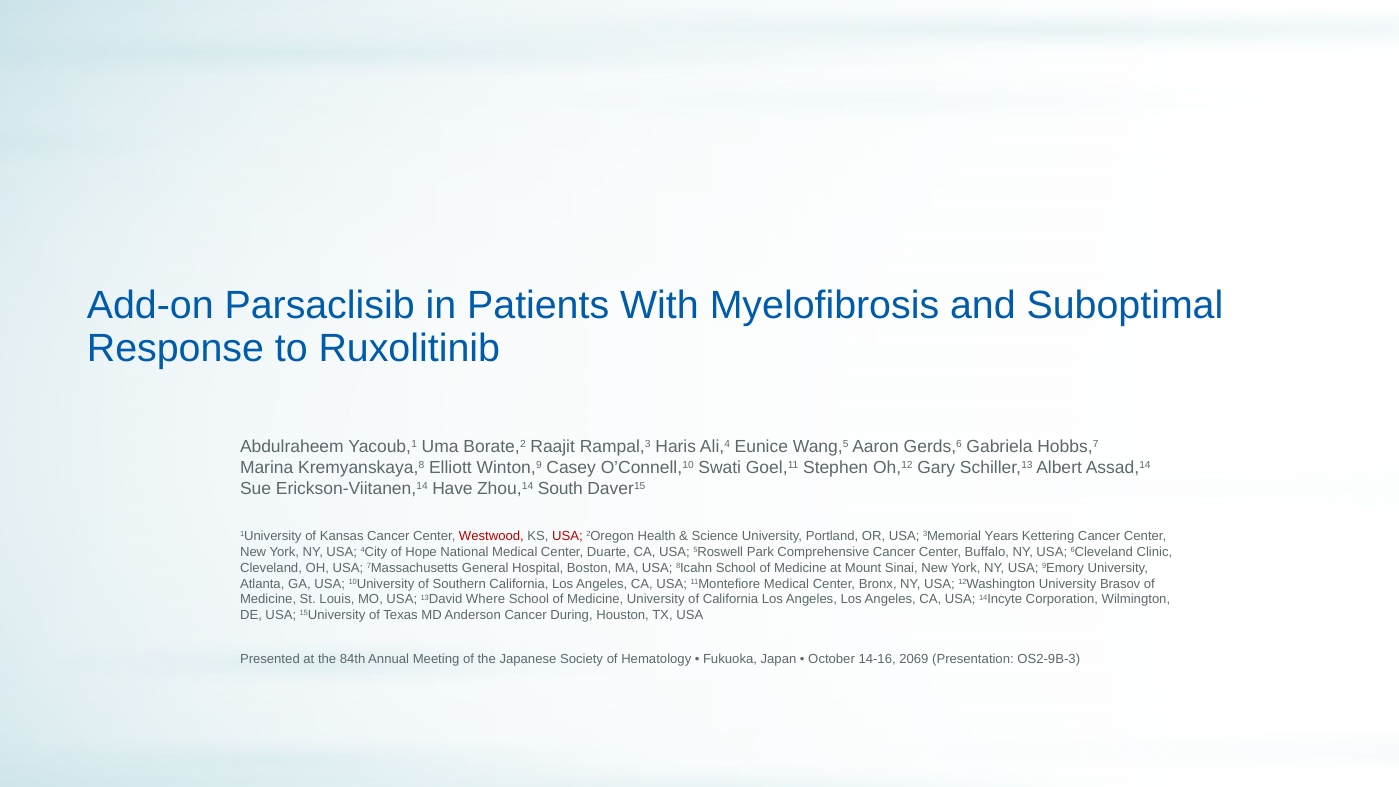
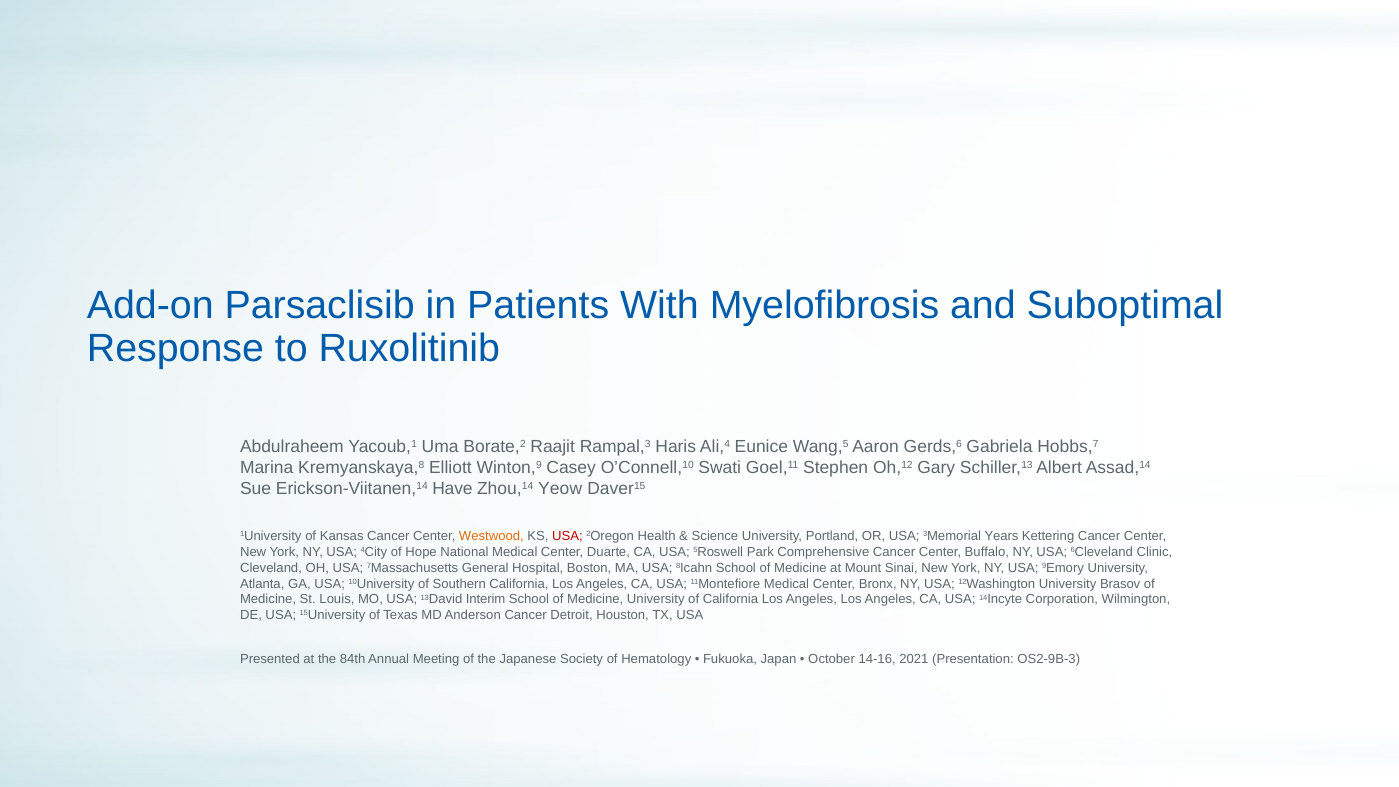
South: South -> Yeow (560, 489)
Westwood colour: red -> orange (491, 536)
Where: Where -> Interim (486, 600)
During: During -> Detroit (572, 615)
2069: 2069 -> 2021 (914, 659)
